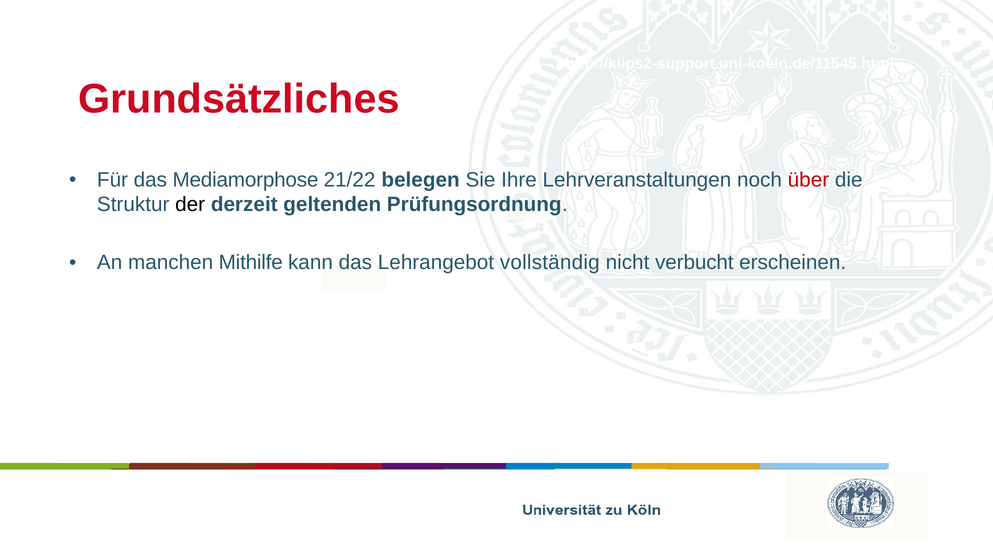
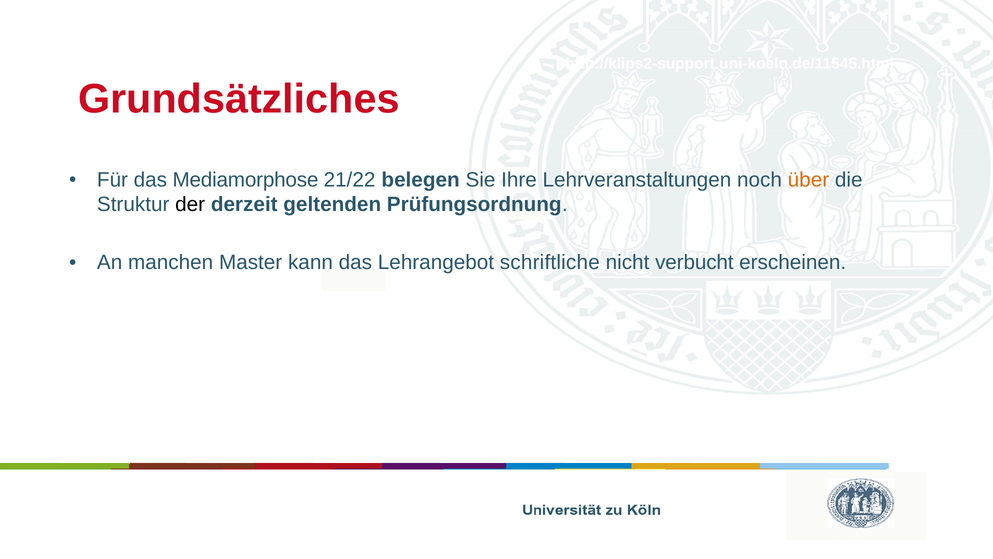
über colour: red -> orange (808, 180)
Mithilfe: Mithilfe -> Master (251, 262)
vollständig: vollständig -> schriftliche (550, 262)
